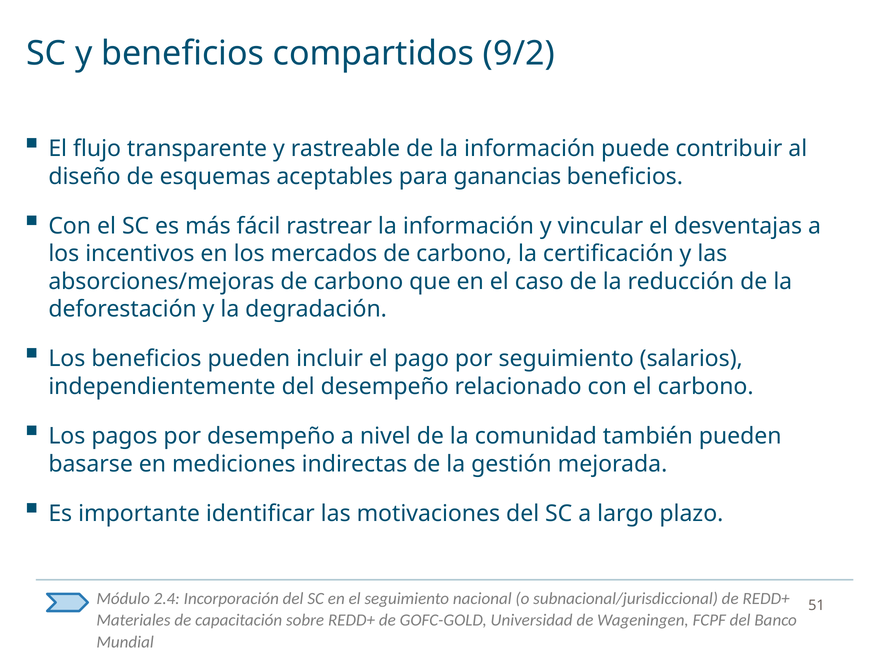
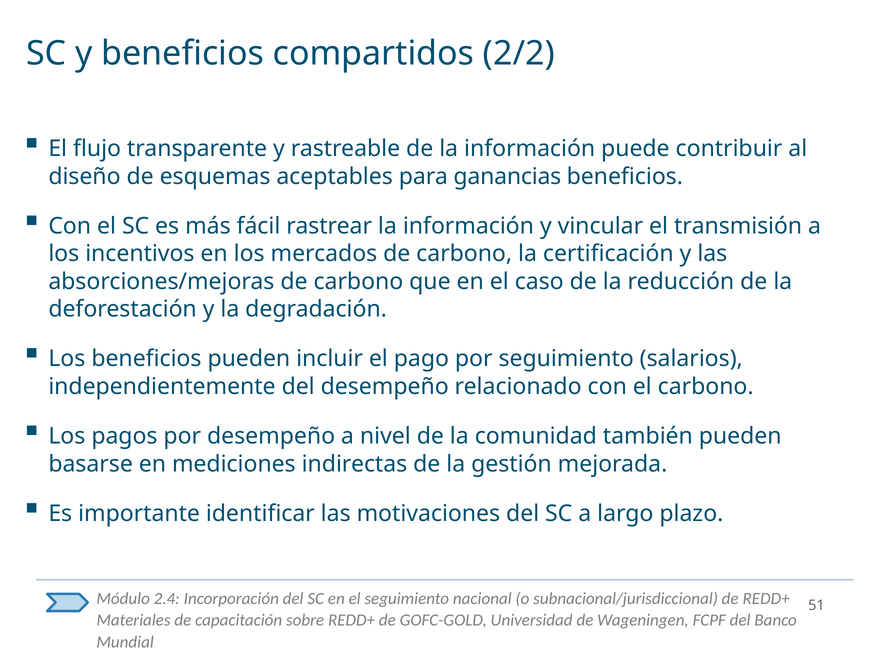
9/2: 9/2 -> 2/2 (519, 53)
desventajas: desventajas -> transmisión (738, 226)
